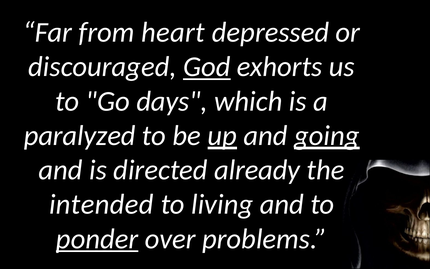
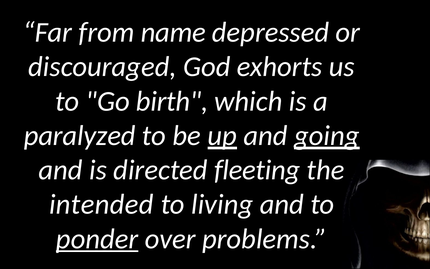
heart: heart -> name (173, 32)
God underline: present -> none (207, 67)
days: days -> birth (172, 101)
already: already -> fleeting (257, 170)
